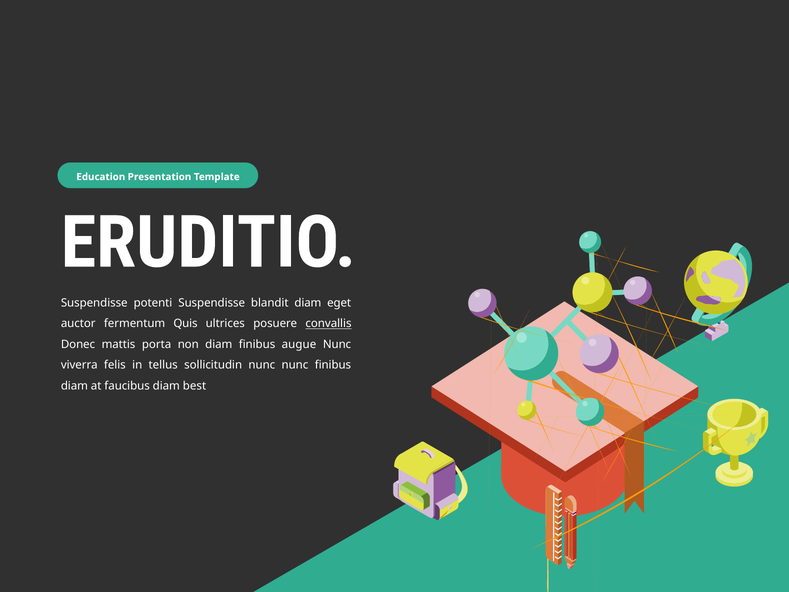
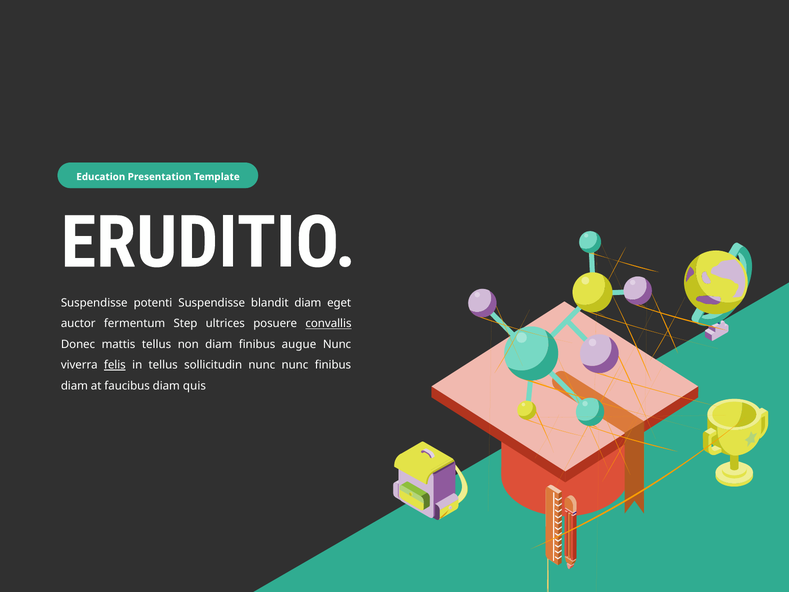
Quis: Quis -> Step (185, 324)
mattis porta: porta -> tellus (157, 344)
felis underline: none -> present (115, 365)
best: best -> quis (194, 386)
